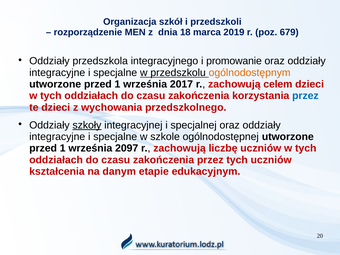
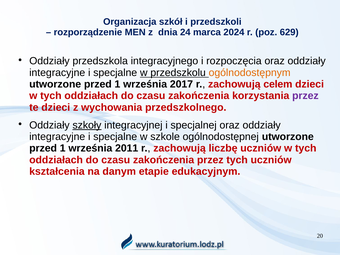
18: 18 -> 24 (185, 32)
2019: 2019 -> 2024 (234, 32)
679: 679 -> 629 (289, 32)
promowanie: promowanie -> rozpoczęcia (234, 61)
przez colour: blue -> purple (305, 96)
2097: 2097 -> 2011 (127, 148)
